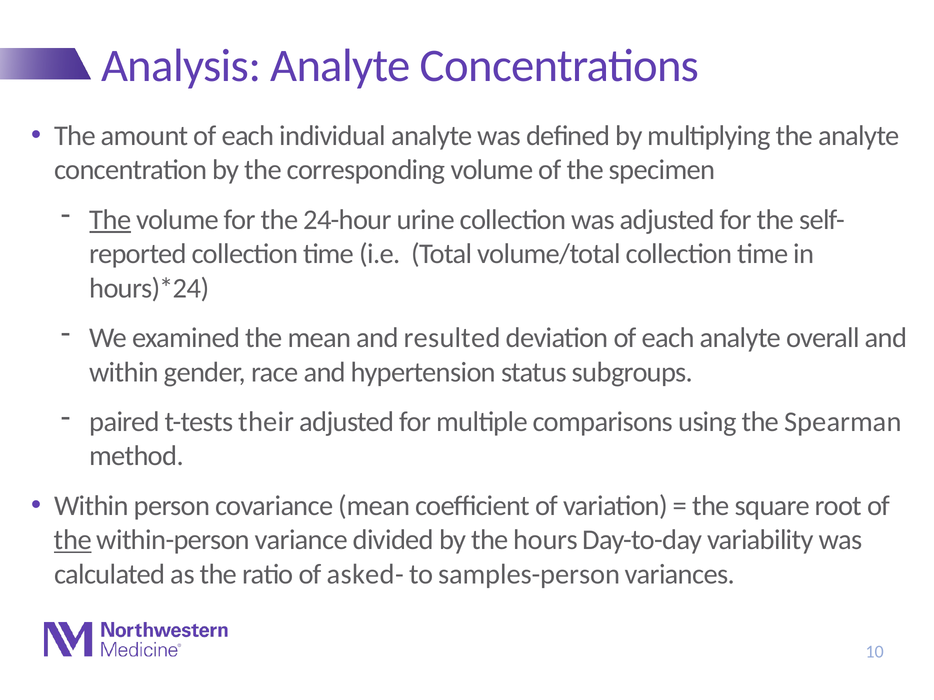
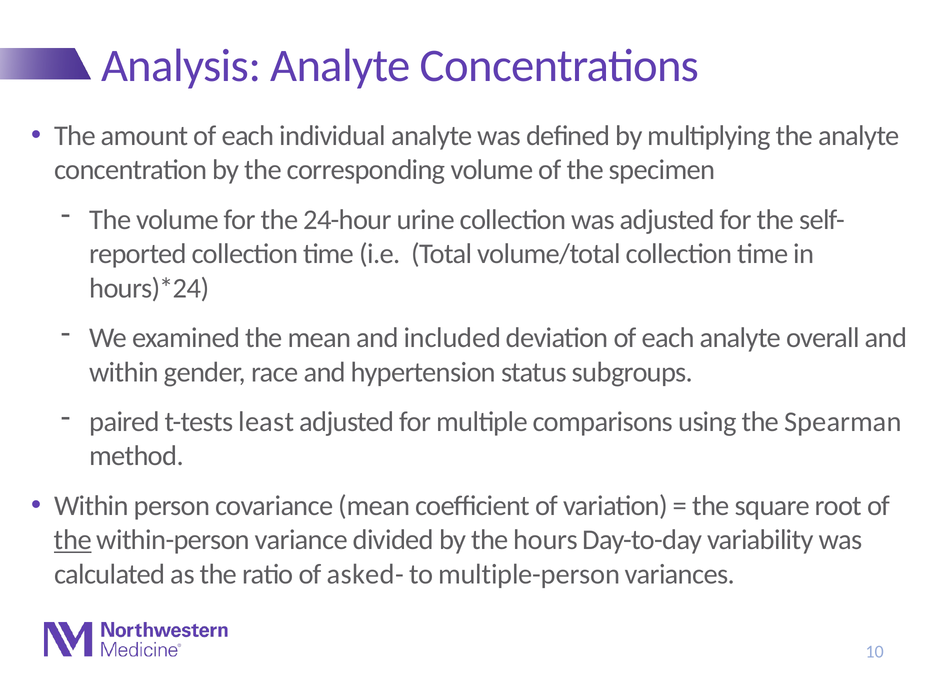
The underline: present -> none (110, 220)
resulted: resulted -> included (452, 338)
their: their -> least (266, 422)
samples-person: samples-person -> multiple-person (529, 575)
